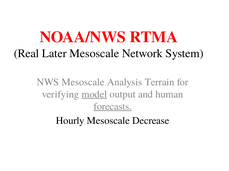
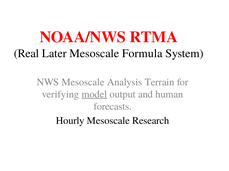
Network: Network -> Formula (142, 54)
forecasts underline: present -> none (113, 107)
Decrease: Decrease -> Research (151, 121)
